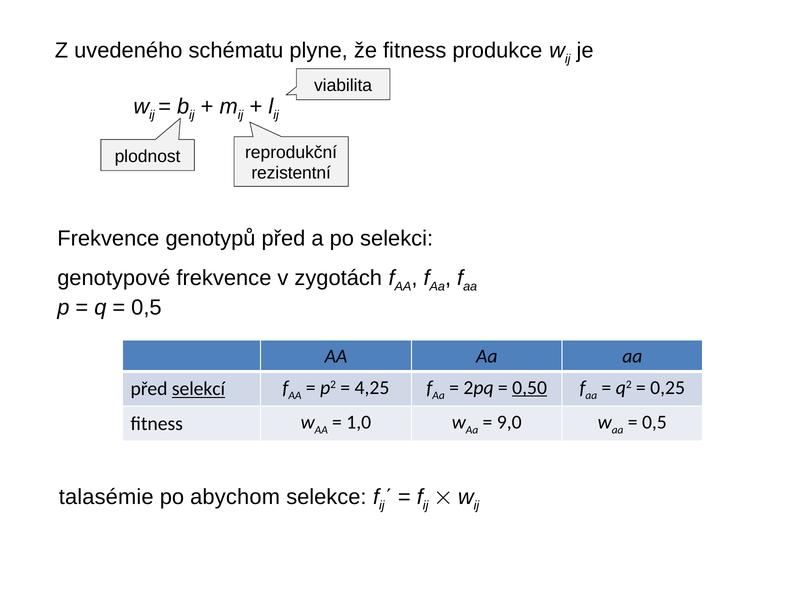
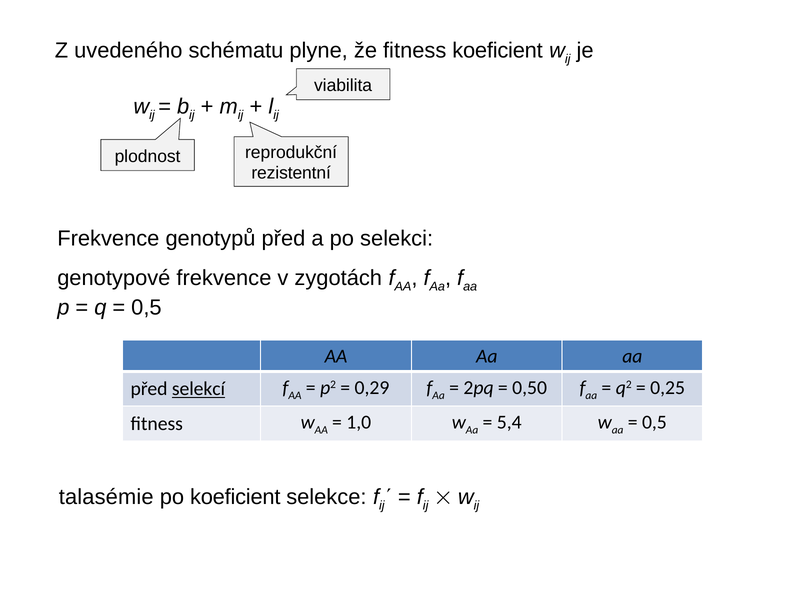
fitness produkce: produkce -> koeficient (498, 50)
4,25: 4,25 -> 0,29 (372, 388)
0,50 underline: present -> none (530, 388)
9,0: 9,0 -> 5,4 (509, 423)
po abychom: abychom -> koeficient (235, 497)
